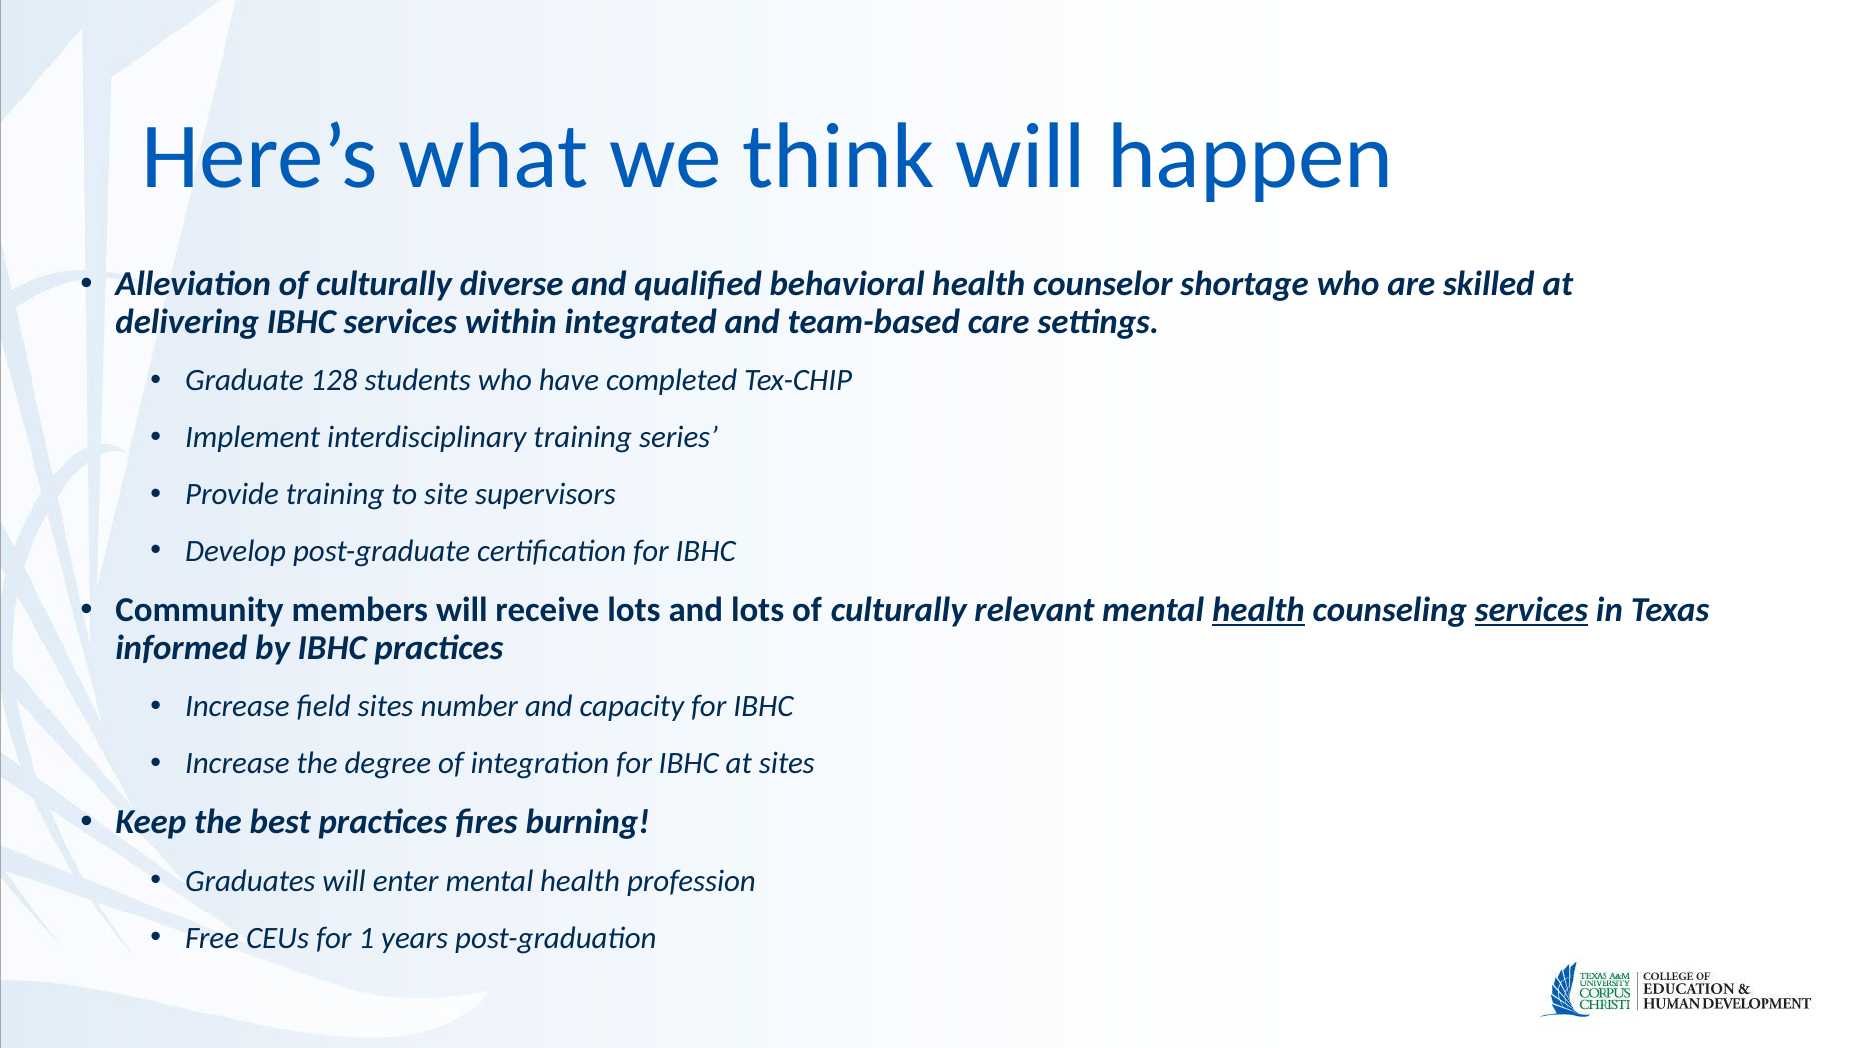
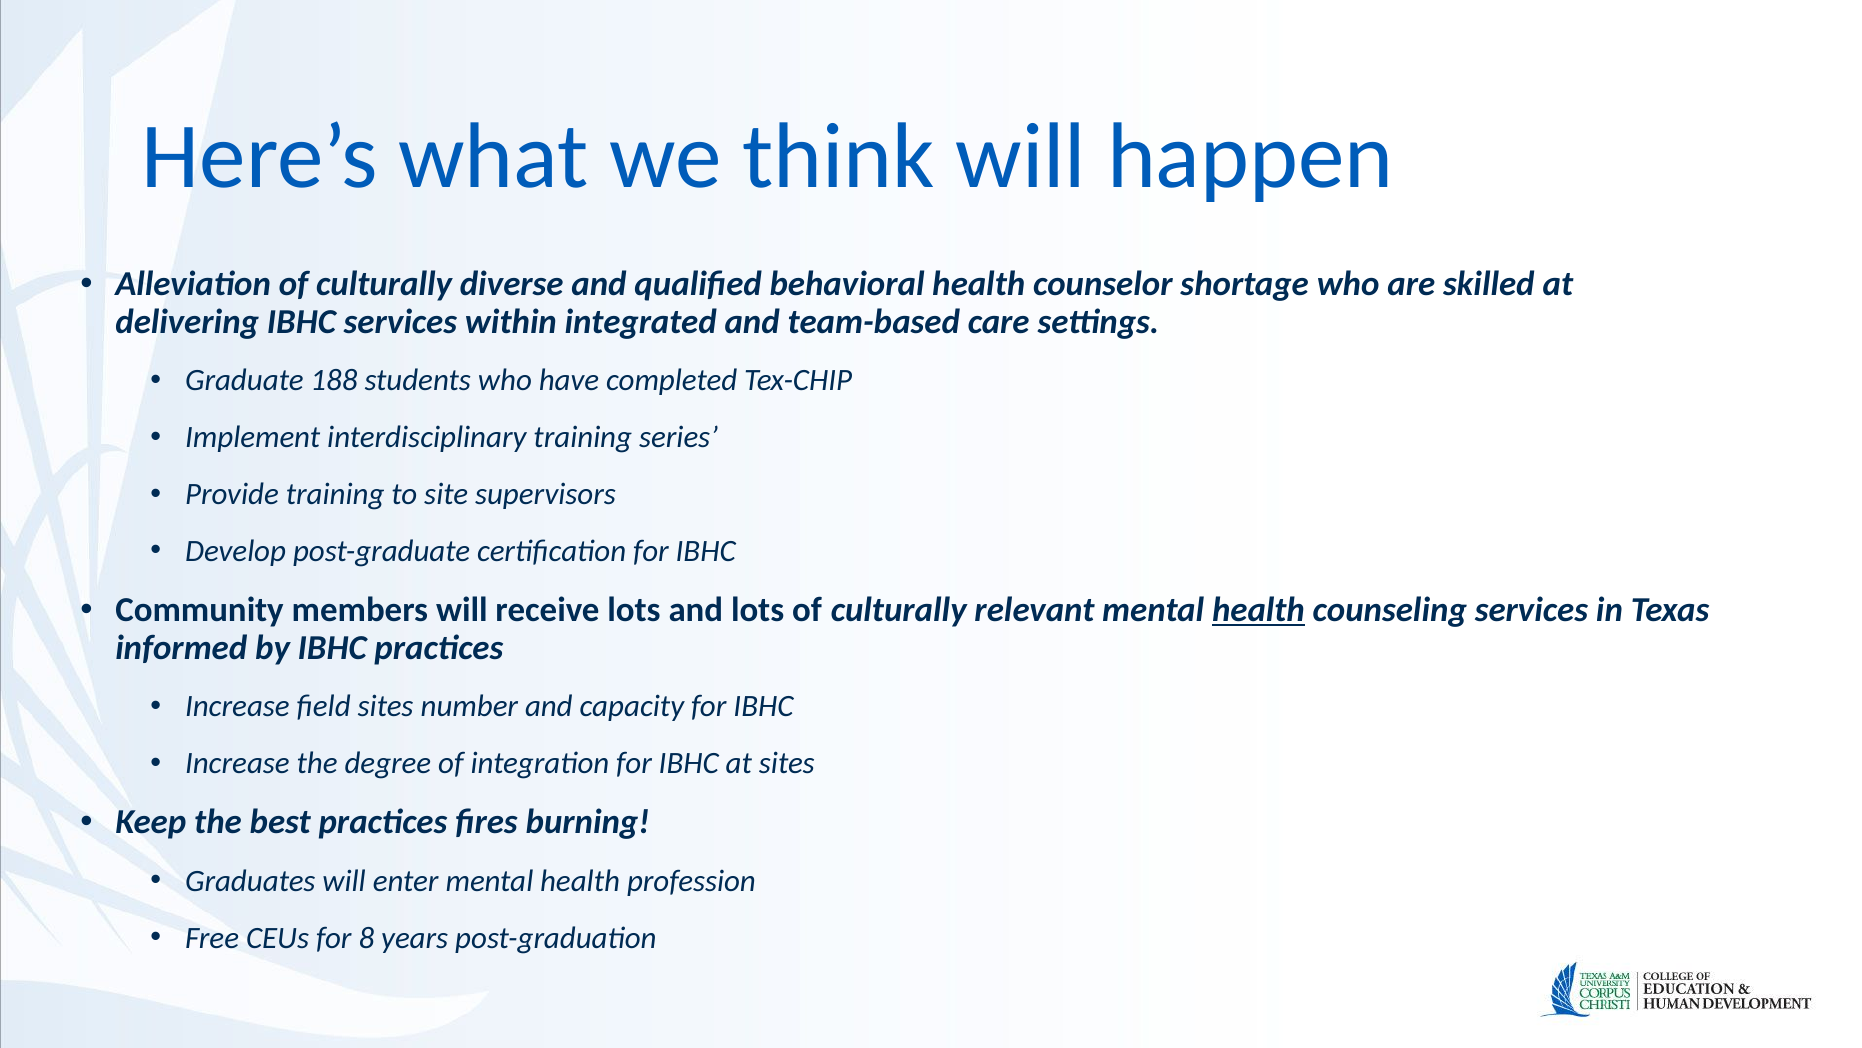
128: 128 -> 188 (334, 380)
services underline: present -> none (1531, 609)
1: 1 -> 8 (366, 937)
